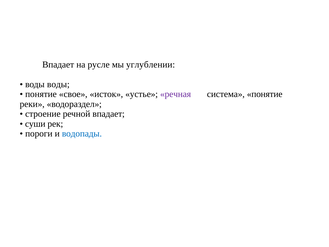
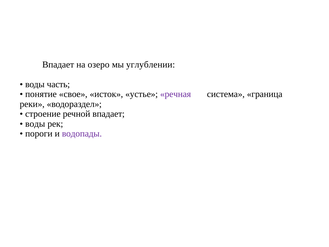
русле: русле -> озеро (99, 64)
воды воды: воды -> часть (58, 84)
система понятие: понятие -> граница (265, 94)
суши: суши -> воды (35, 124)
водопады colour: blue -> purple (82, 134)
